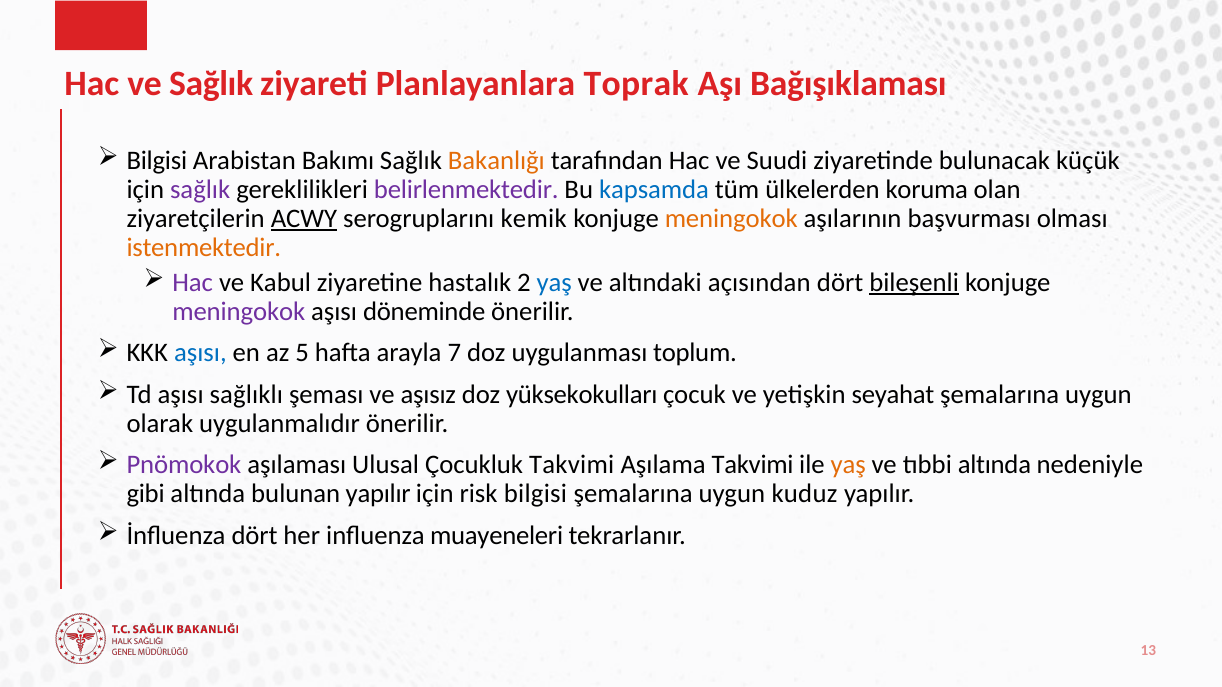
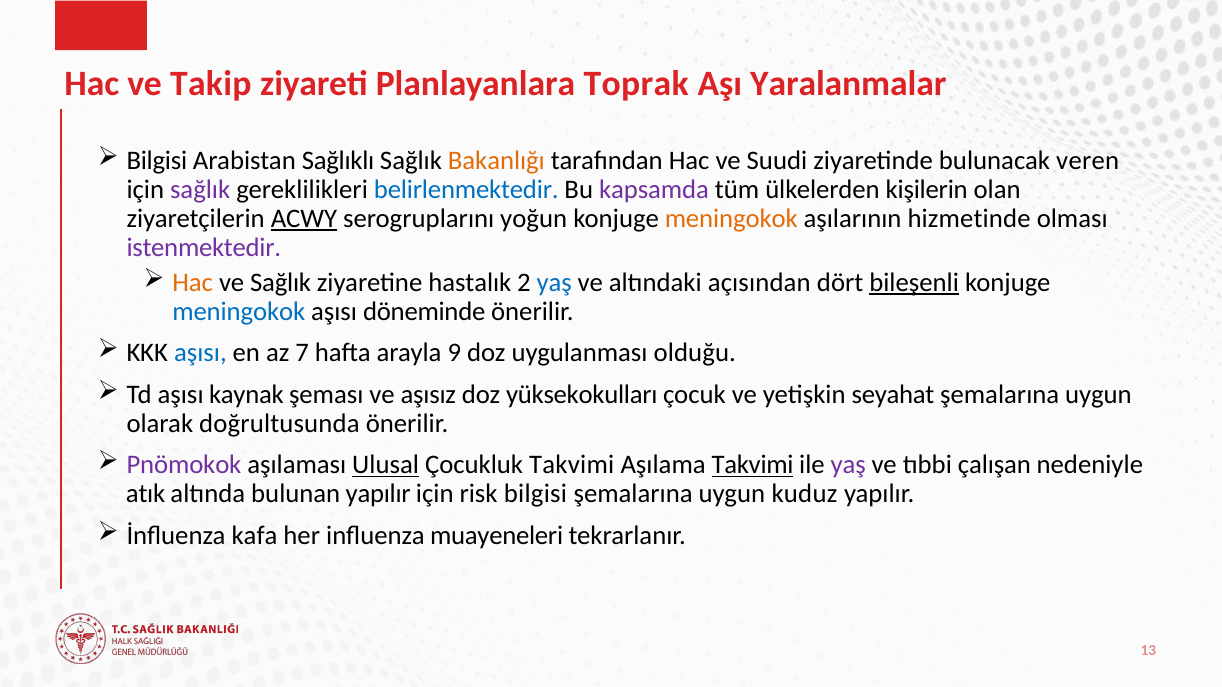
ve Sağlık: Sağlık -> Takip (211, 84)
Bağışıklaması: Bağışıklaması -> Yaralanmalar (848, 84)
Bakımı: Bakımı -> Sağlıklı (338, 161)
küçük: küçük -> veren (1088, 161)
belirlenmektedir colour: purple -> blue (466, 190)
kapsamda colour: blue -> purple (654, 190)
koruma: koruma -> kişilerin (927, 190)
kemik: kemik -> yoğun (534, 218)
başvurması: başvurması -> hizmetinde (969, 218)
istenmektedir colour: orange -> purple (204, 247)
Hac colour: purple -> orange (193, 283)
ve Kabul: Kabul -> Sağlık (281, 283)
meningokok colour: purple -> blue (239, 311)
5: 5 -> 7 (302, 353)
7: 7 -> 9 (454, 353)
toplum: toplum -> olduğu (695, 353)
sağlıklı: sağlıklı -> kaynak (246, 395)
uygulanmalıdır: uygulanmalıdır -> doğrultusunda (279, 424)
Ulusal underline: none -> present (386, 465)
Takvimi underline: none -> present (753, 465)
yaş colour: orange -> purple (848, 465)
tıbbi altında: altında -> çalışan (994, 465)
gibi: gibi -> atık (146, 494)
İnfluenza dört: dört -> kafa (255, 536)
